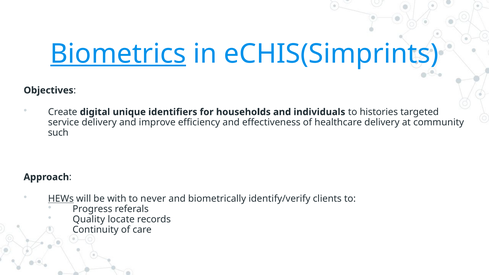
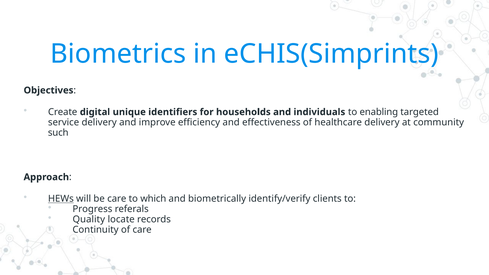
Biometrics underline: present -> none (118, 54)
histories: histories -> enabling (379, 112)
be with: with -> care (117, 199)
never: never -> which (153, 199)
